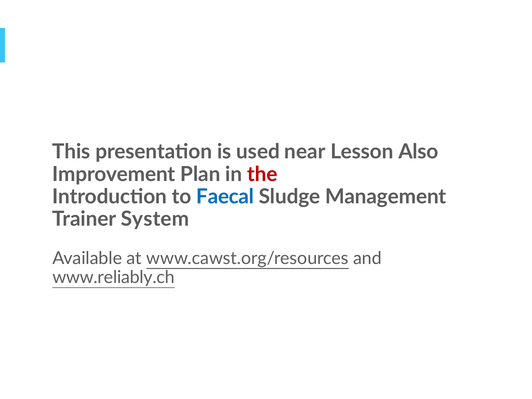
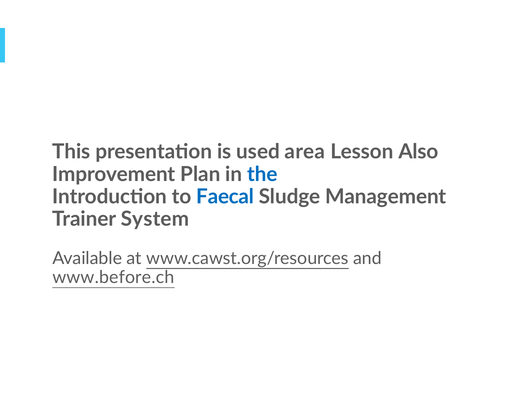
near: near -> area (305, 152)
the colour: red -> blue (262, 174)
www.reliably.ch: www.reliably.ch -> www.before.ch (113, 277)
